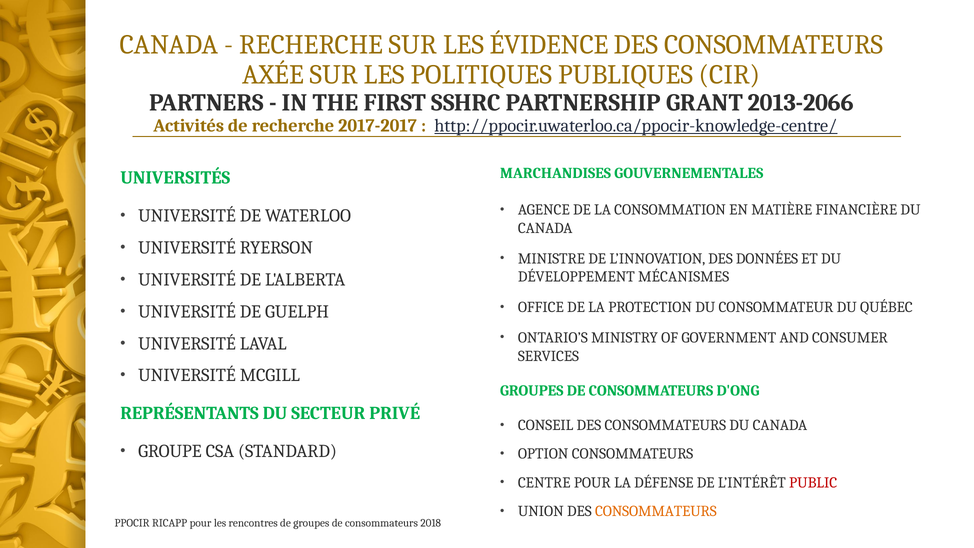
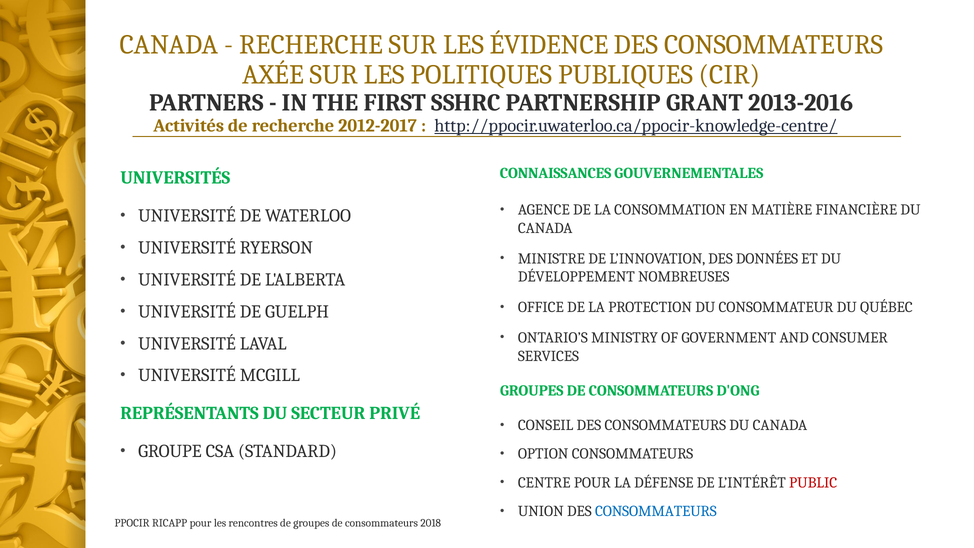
2013-2066: 2013-2066 -> 2013-2016 (801, 102)
2017-2017: 2017-2017 -> 2012-2017 (378, 126)
MARCHANDISES: MARCHANDISES -> CONNAISSANCES (556, 173)
MÉCANISMES: MÉCANISMES -> NOMBREUSES (684, 277)
CONSOMMATEURS colour: orange -> blue (656, 511)
